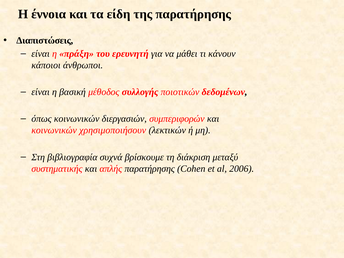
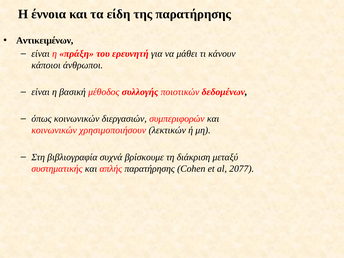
Διαπιστώσεις: Διαπιστώσεις -> Αντικειμένων (45, 40)
2006: 2006 -> 2077 (242, 169)
